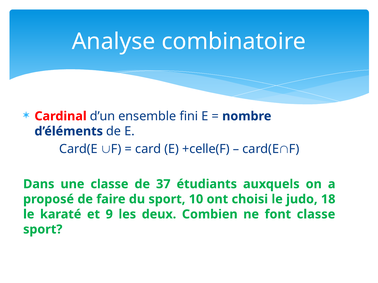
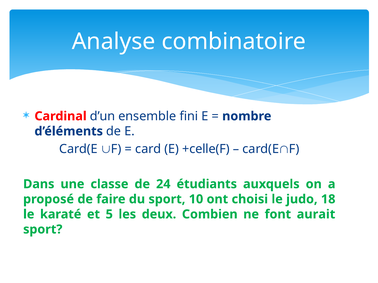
37: 37 -> 24 (163, 184)
9: 9 -> 5 (109, 215)
font classe: classe -> aurait (316, 215)
